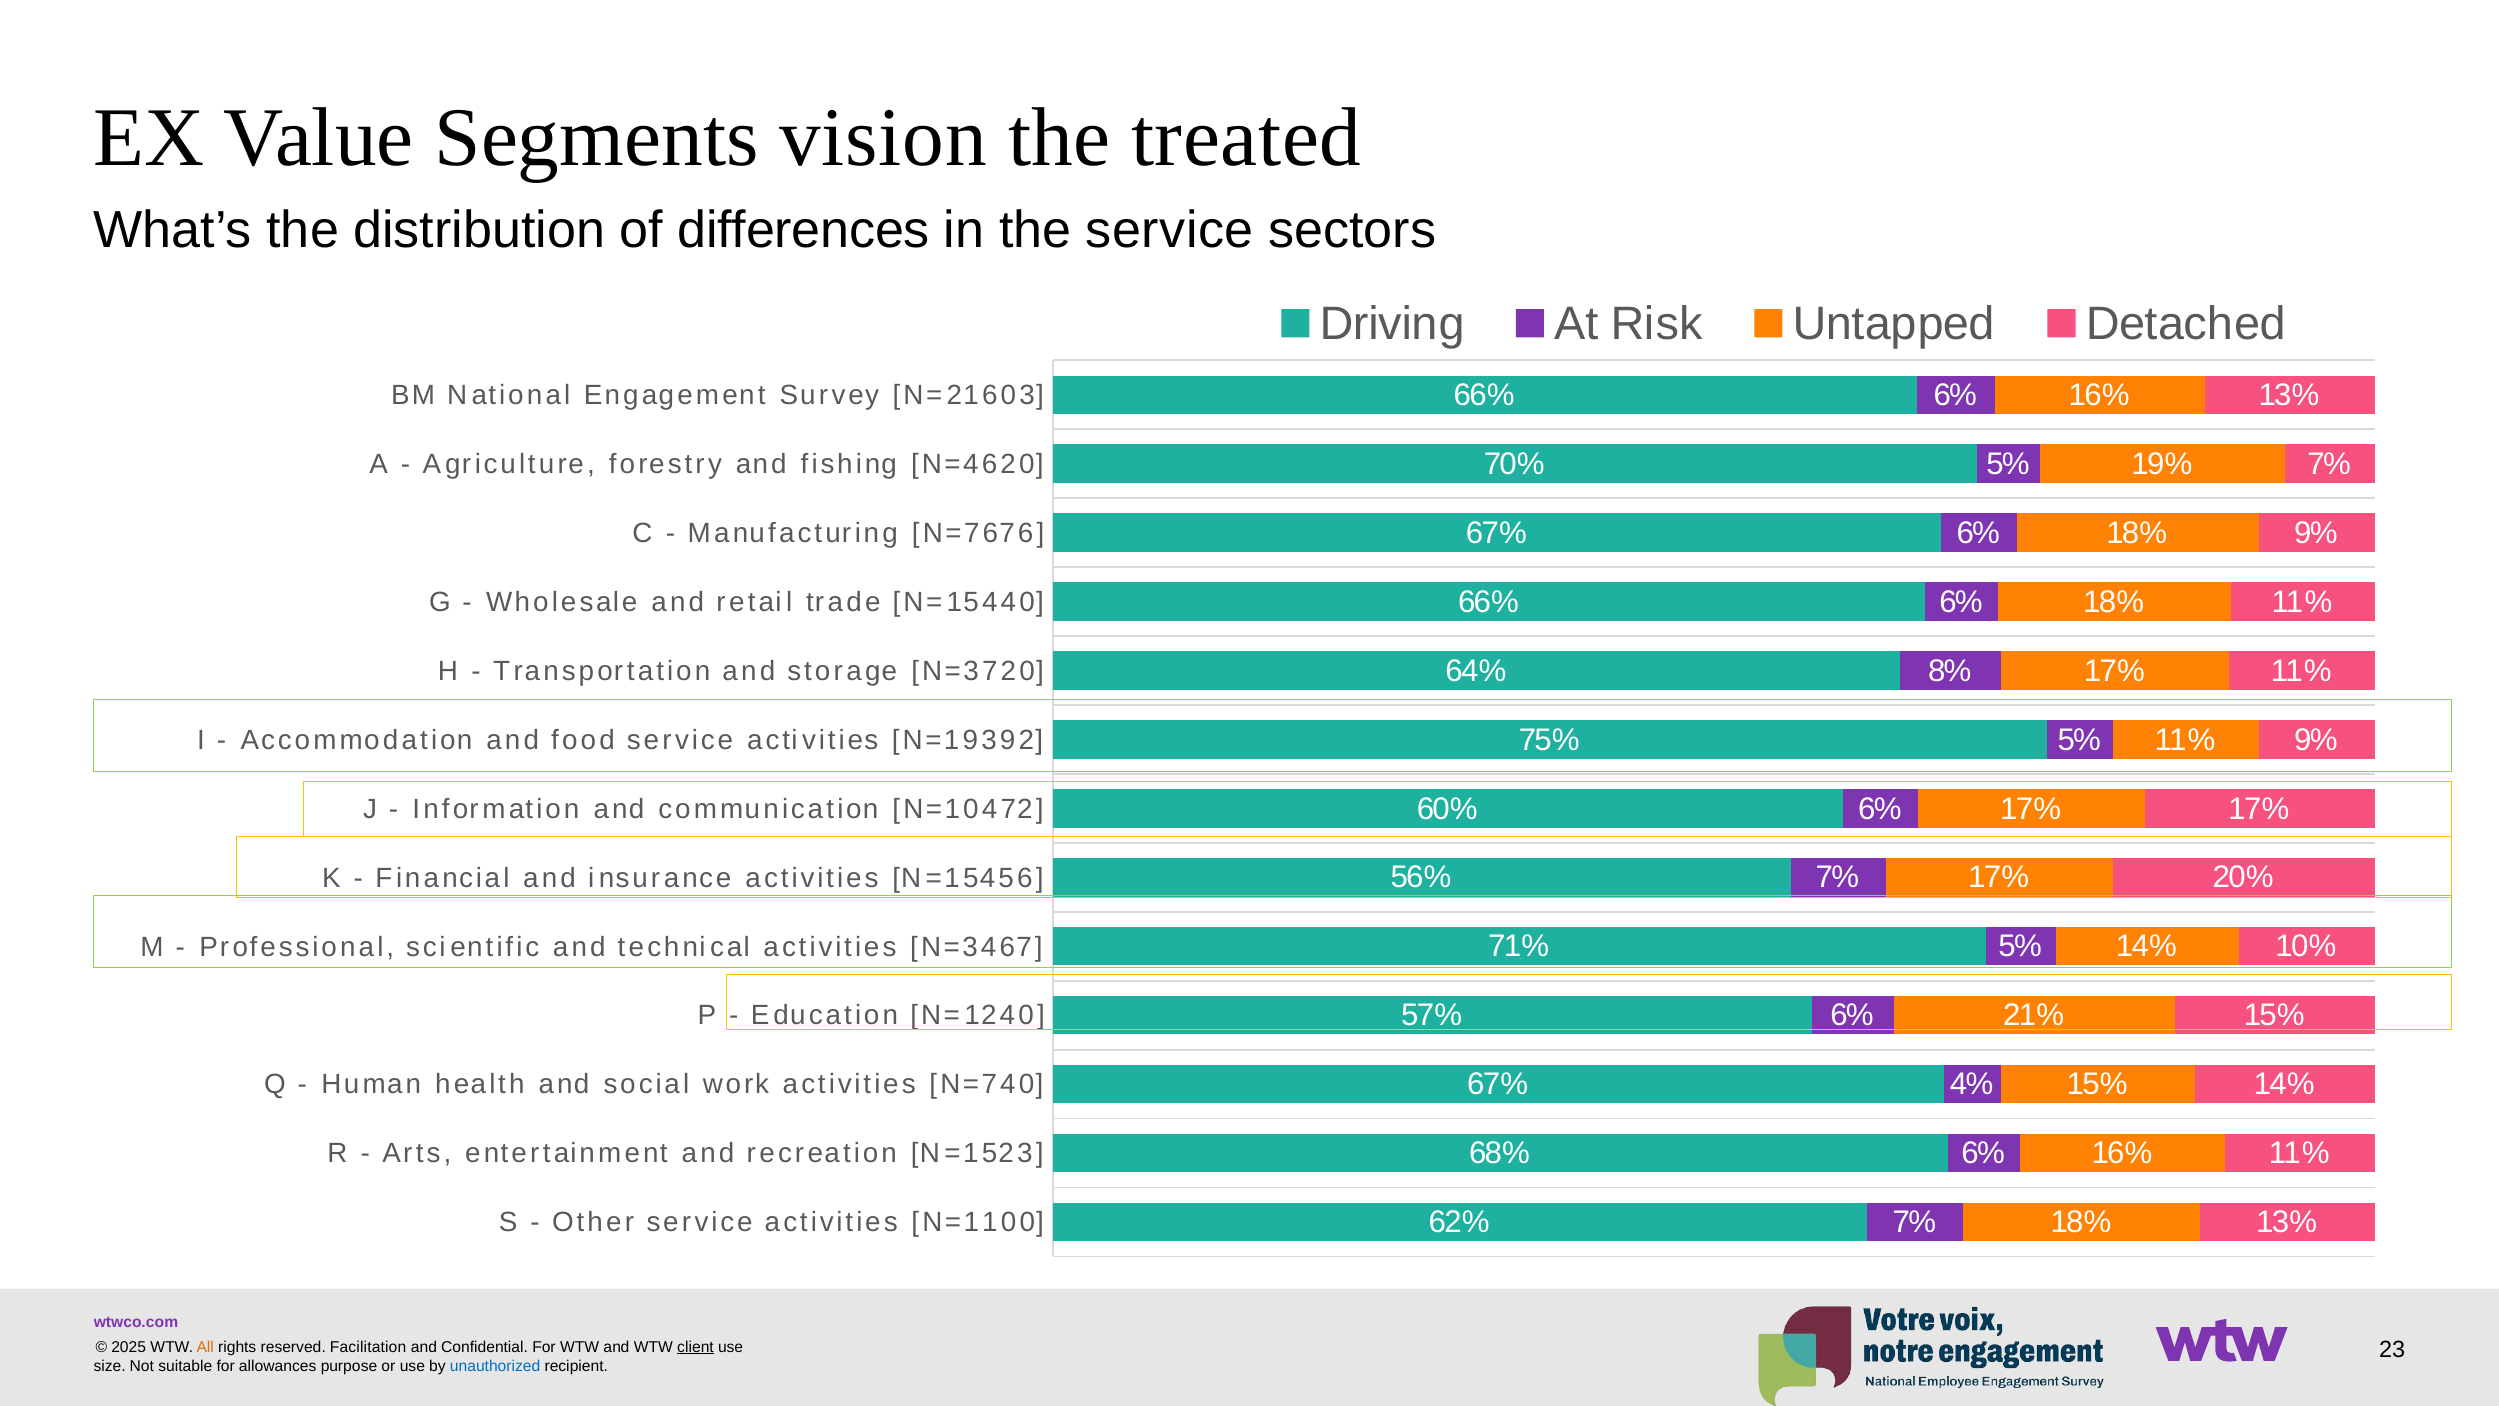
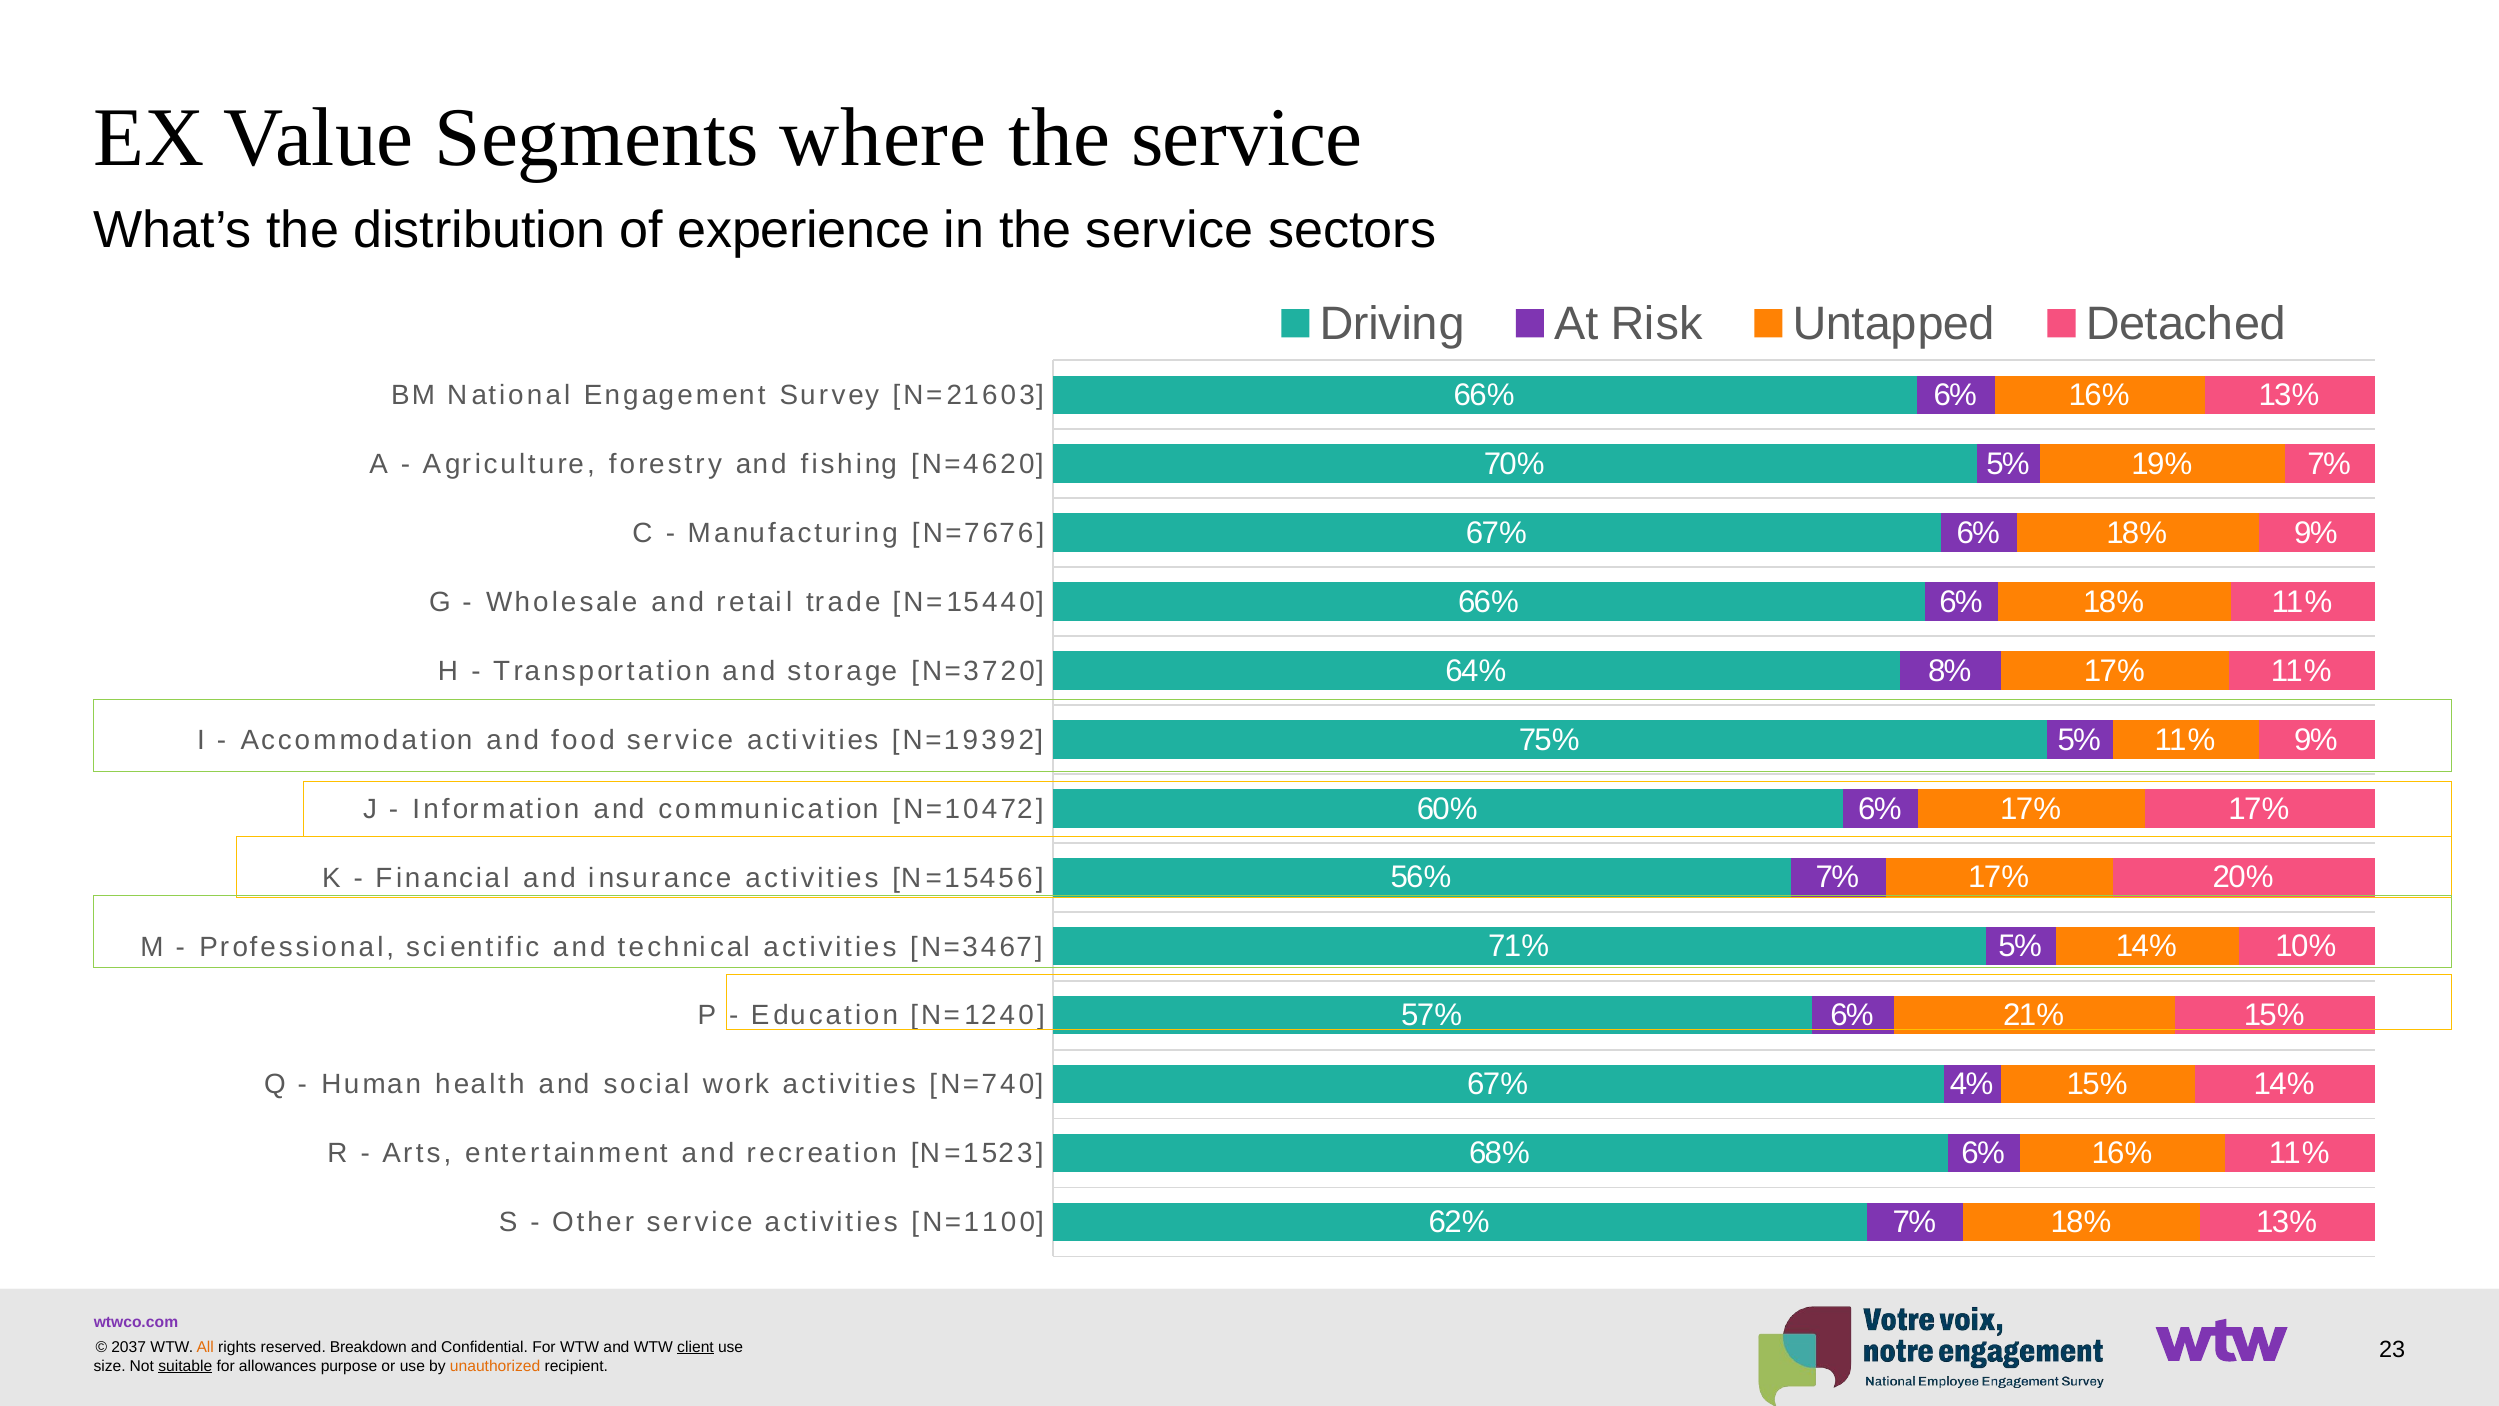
vision: vision -> where (883, 138)
treated: treated -> service (1247, 138)
differences: differences -> experience (804, 230)
2025: 2025 -> 2037 (129, 1347)
Facilitation: Facilitation -> Breakdown (368, 1347)
suitable underline: none -> present (185, 1366)
unauthorized colour: blue -> orange (495, 1366)
